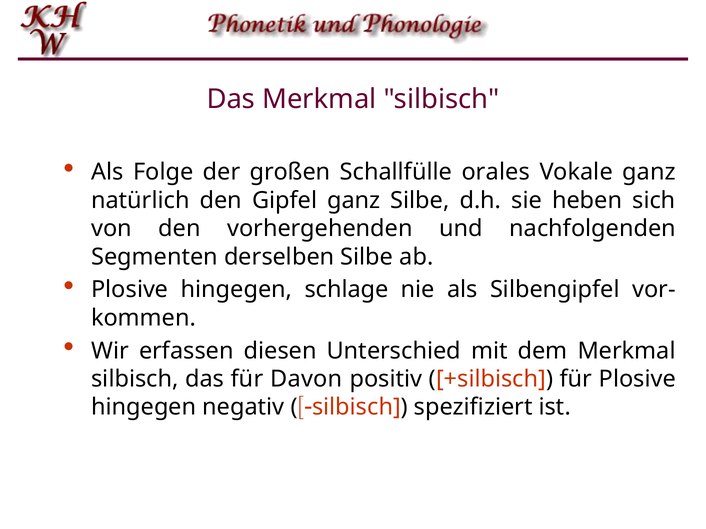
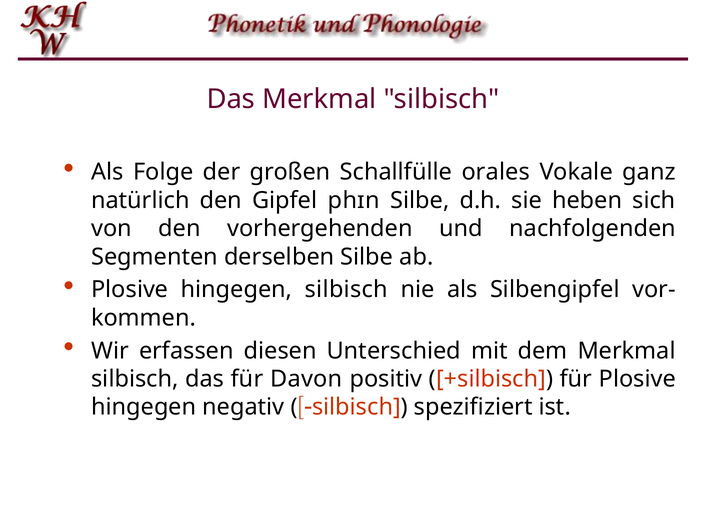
Gipfel ganz: ganz -> phɪn (354, 201)
hingegen schlage: schlage -> silbisch (346, 290)
